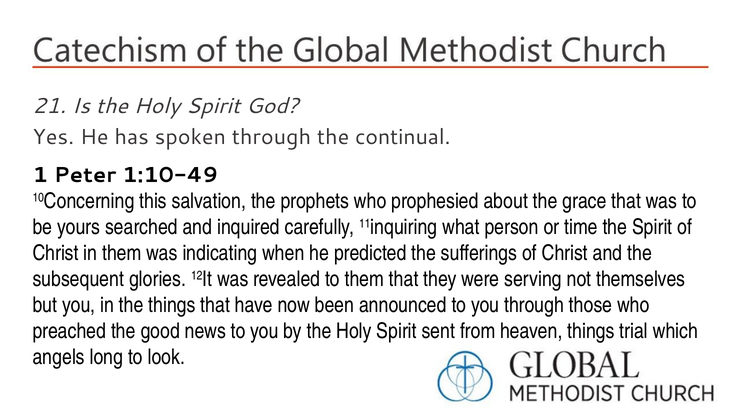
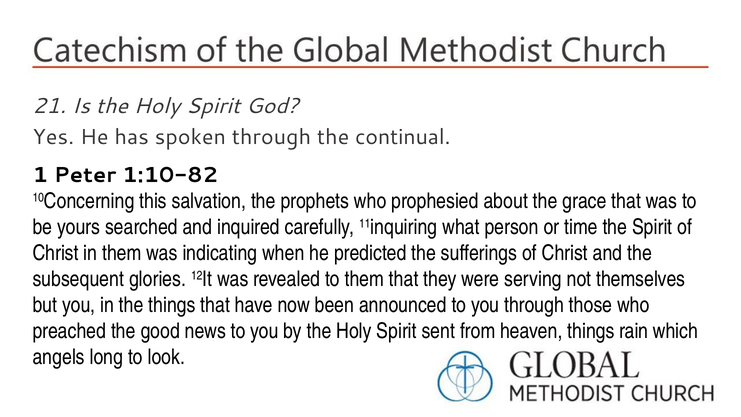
1:10-49: 1:10-49 -> 1:10-82 (170, 175)
trial: trial -> rain (634, 331)
